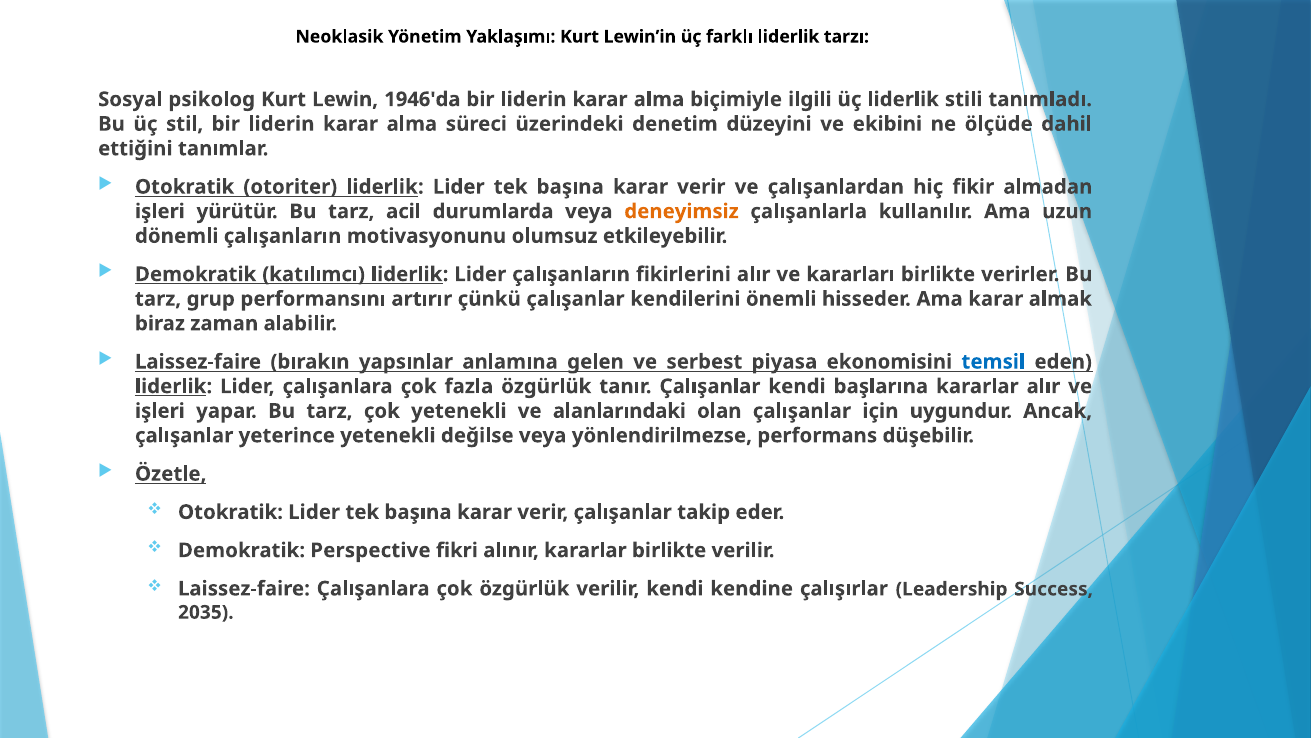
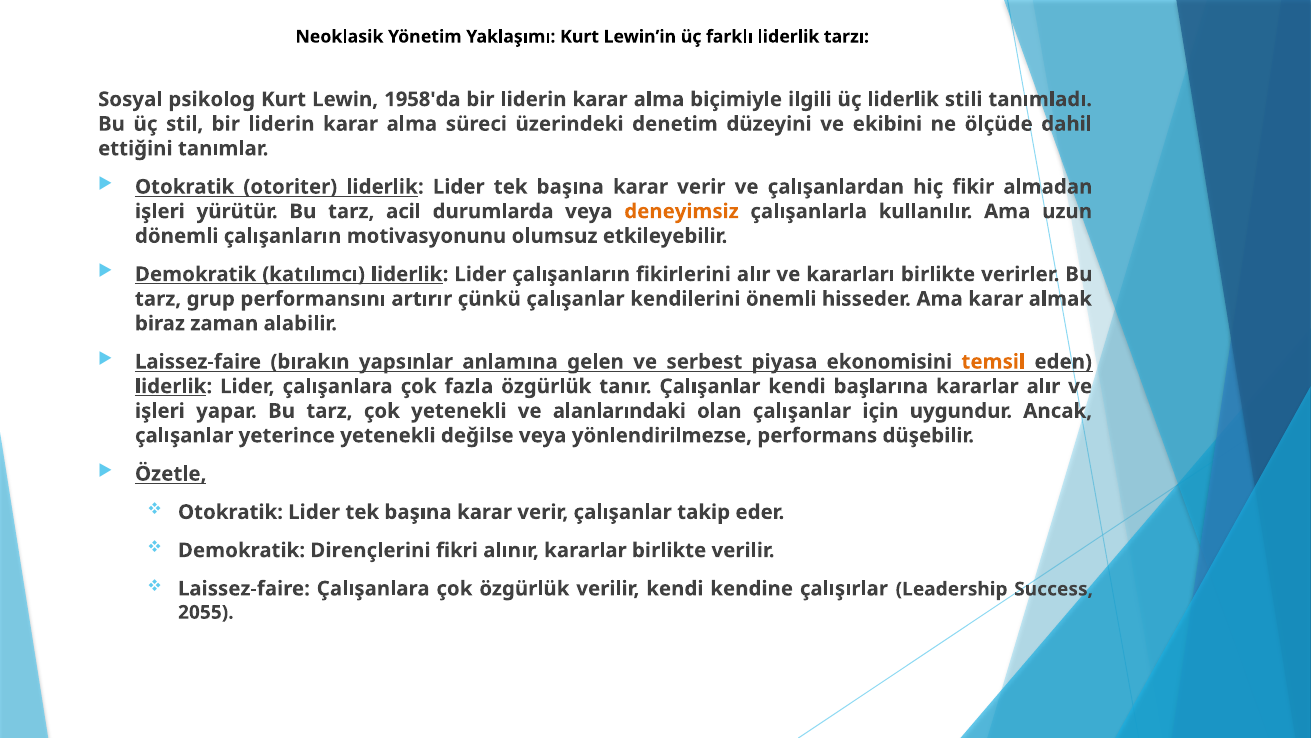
1946'da: 1946'da -> 1958'da (422, 99)
temsil colour: blue -> orange (993, 362)
Perspective: Perspective -> Dirençlerini (370, 550)
2035: 2035 -> 2055 (206, 612)
